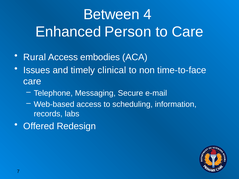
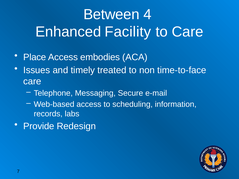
Person: Person -> Facility (128, 32)
Rural: Rural -> Place (35, 57)
clinical: clinical -> treated (112, 70)
Offered: Offered -> Provide (39, 126)
